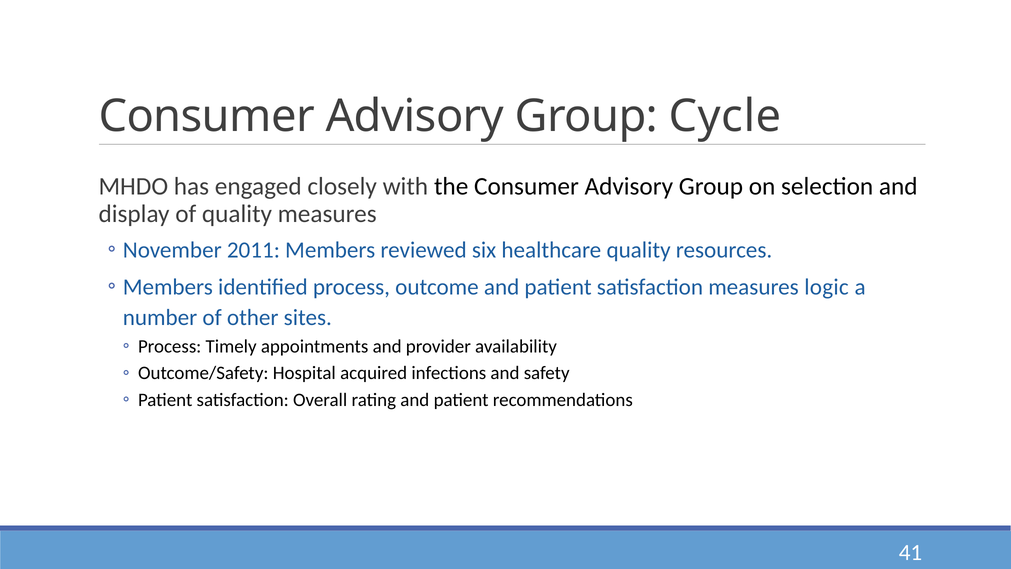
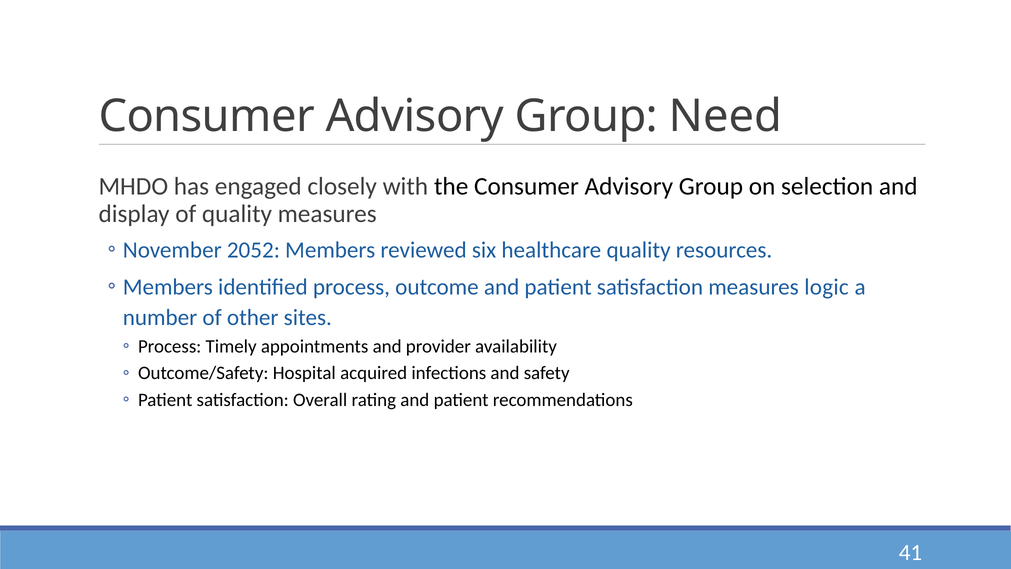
Cycle: Cycle -> Need (725, 116)
2011: 2011 -> 2052 (253, 250)
